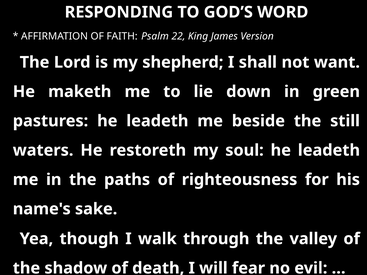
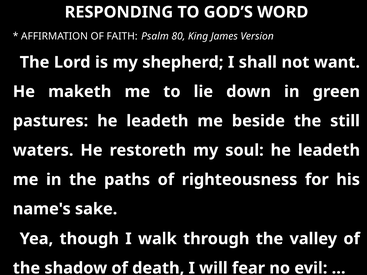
22: 22 -> 80 (178, 36)
